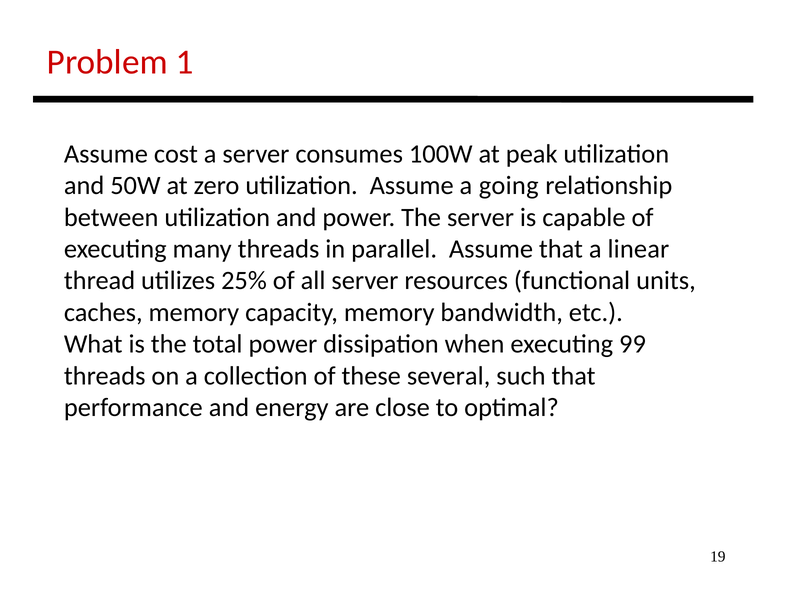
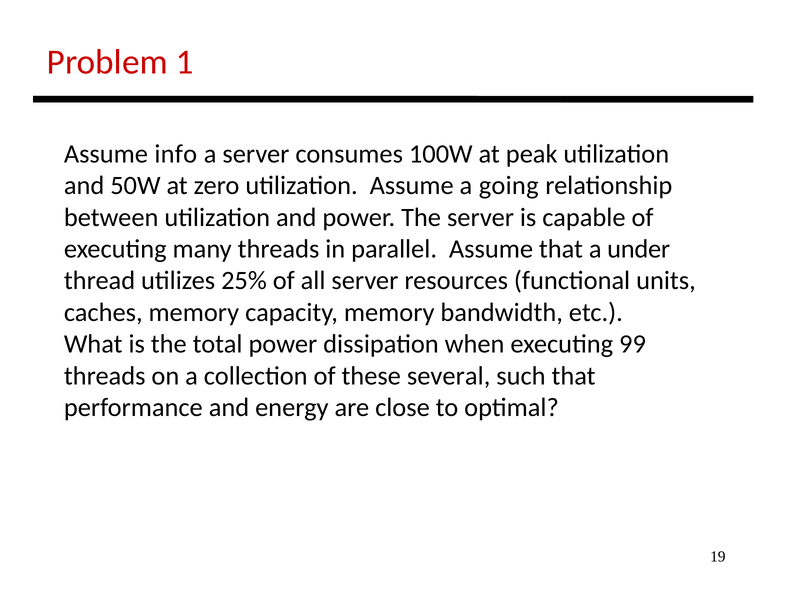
cost: cost -> info (176, 154)
linear: linear -> under (639, 249)
